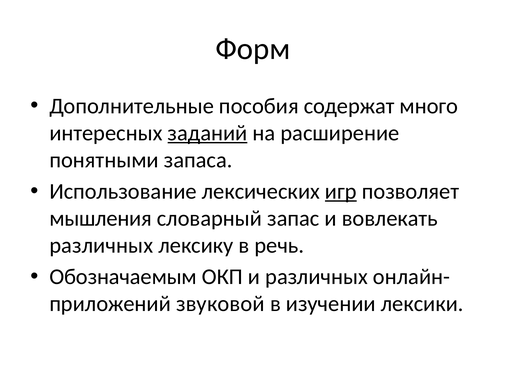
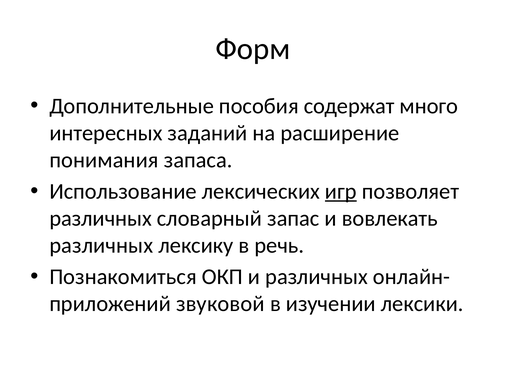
заданий underline: present -> none (207, 133)
понятными: понятными -> понимания (104, 160)
мышления: мышления -> различных (101, 219)
Обозначаемым: Обозначаемым -> Познакомиться (123, 277)
